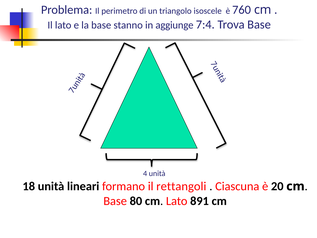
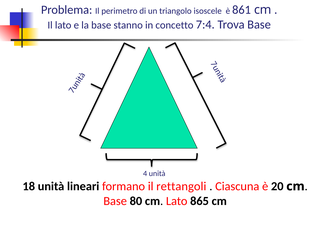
760: 760 -> 861 (242, 10)
aggiunge: aggiunge -> concetto (174, 25)
891: 891 -> 865 (199, 201)
